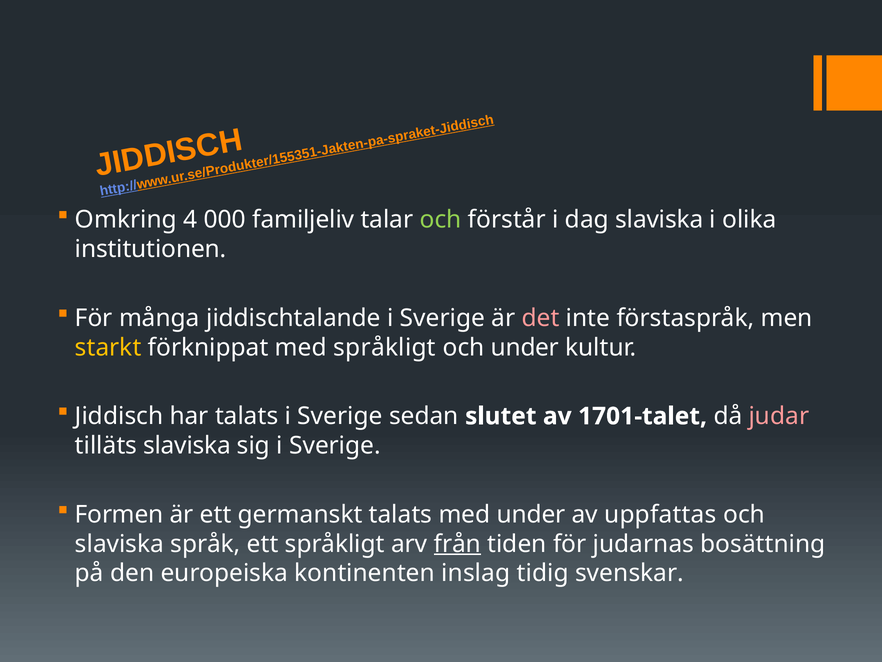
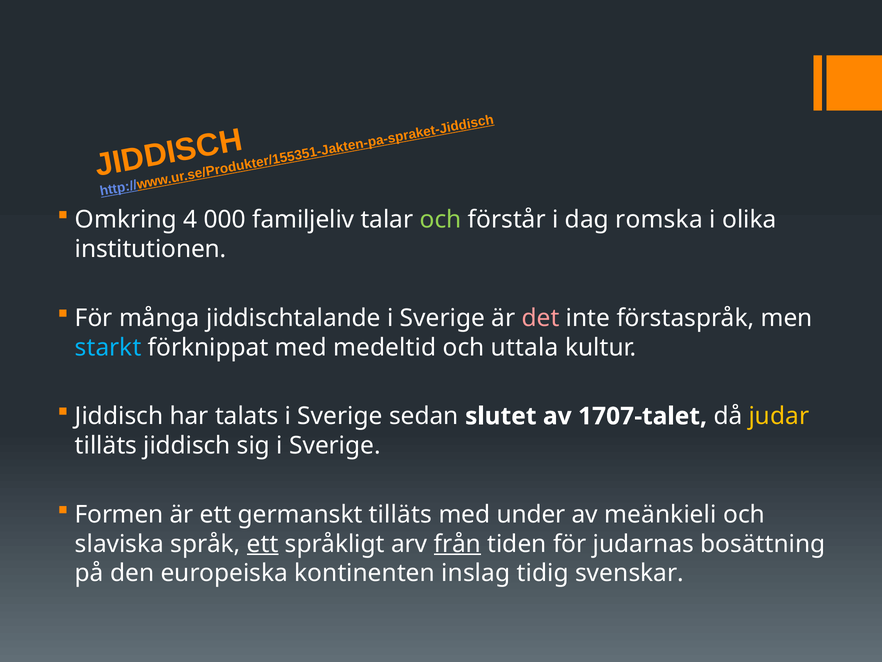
dag slaviska: slaviska -> romska (659, 220)
starkt colour: yellow -> light blue (108, 347)
med språkligt: språkligt -> medeltid (385, 347)
och under: under -> uttala (525, 347)
1701-talet: 1701-talet -> 1707-talet (643, 416)
judar colour: pink -> yellow (779, 416)
tilläts slaviska: slaviska -> jiddisch (187, 445)
germanskt talats: talats -> tilläts (400, 514)
uppfattas: uppfattas -> meänkieli (660, 514)
ett underline: none -> present (263, 544)
